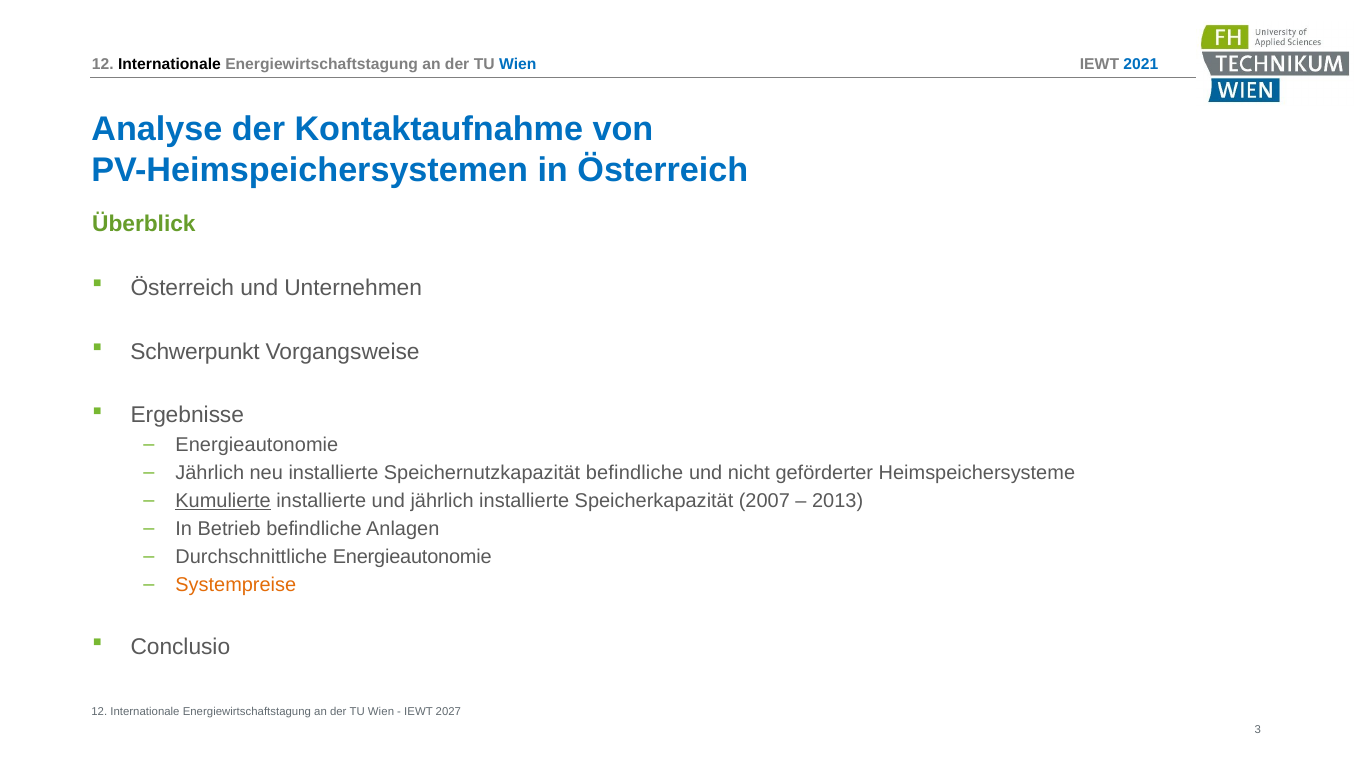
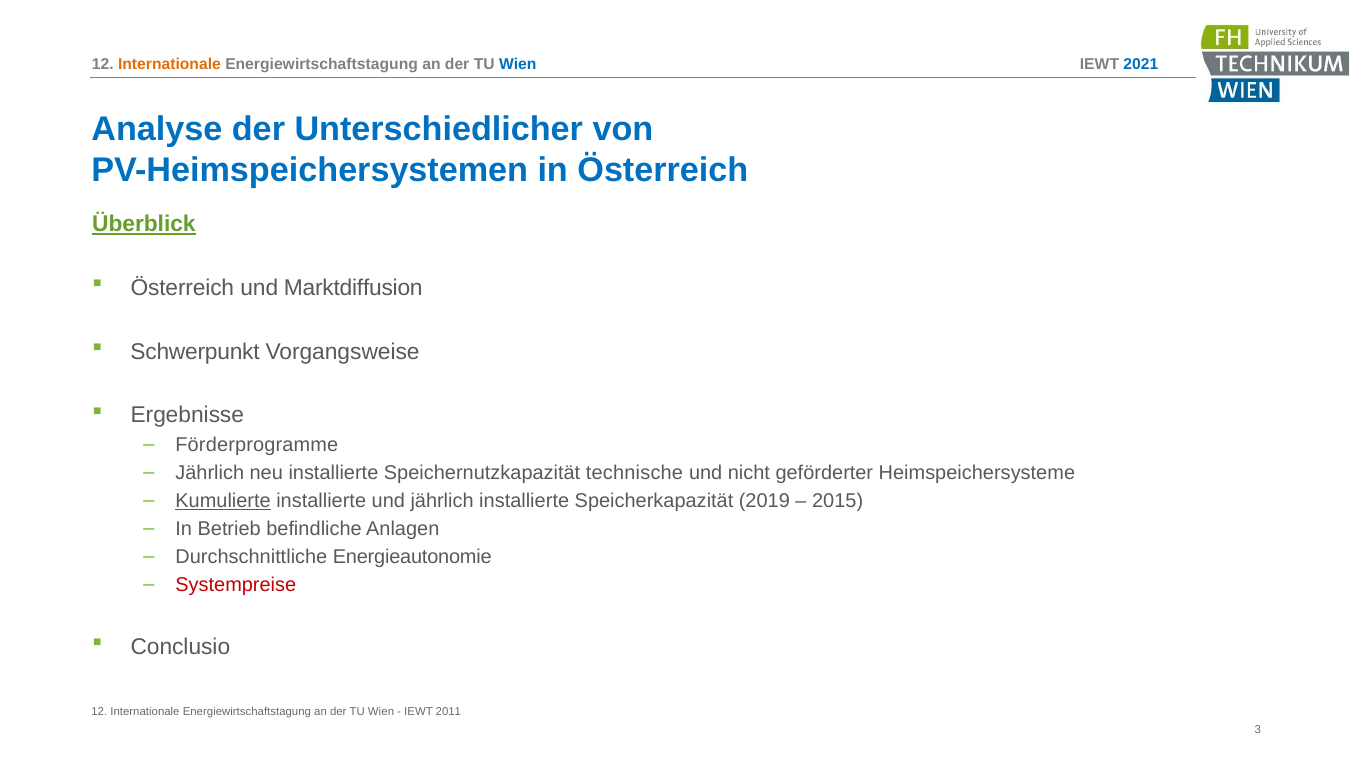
Internationale colour: black -> orange (169, 65)
Kontaktaufnahme: Kontaktaufnahme -> Unterschiedlicher (439, 130)
Überblick underline: none -> present (144, 224)
Unternehmen: Unternehmen -> Marktdiffusion (353, 288)
Energieautonomie: Energieautonomie -> Förderprogramme (257, 445)
Speichernutzkapazität befindliche: befindliche -> technische (635, 473)
2007: 2007 -> 2019 (764, 501)
2013: 2013 -> 2015 (838, 501)
Systempreise colour: orange -> red (236, 585)
2027: 2027 -> 2011 (448, 712)
